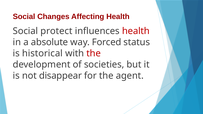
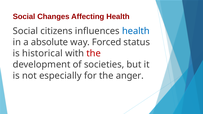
protect: protect -> citizens (57, 31)
health colour: red -> blue (136, 31)
disappear: disappear -> especially (60, 76)
agent: agent -> anger (130, 76)
